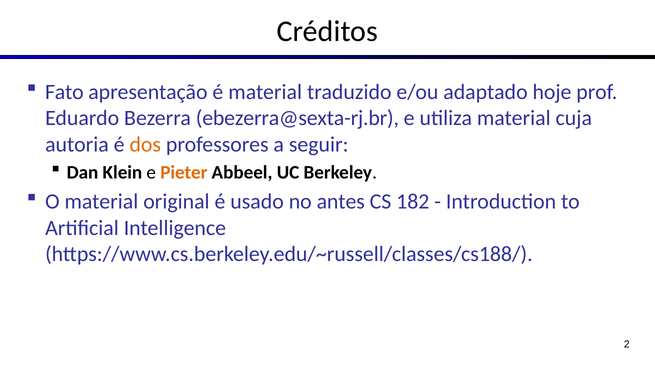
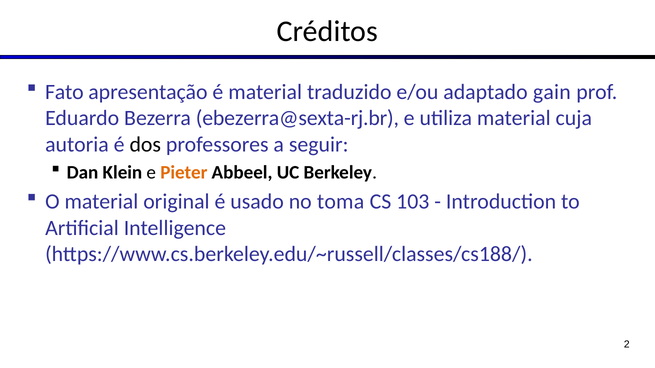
hoje: hoje -> gain (552, 92)
dos colour: orange -> black (145, 145)
antes: antes -> toma (341, 202)
182: 182 -> 103 (413, 202)
